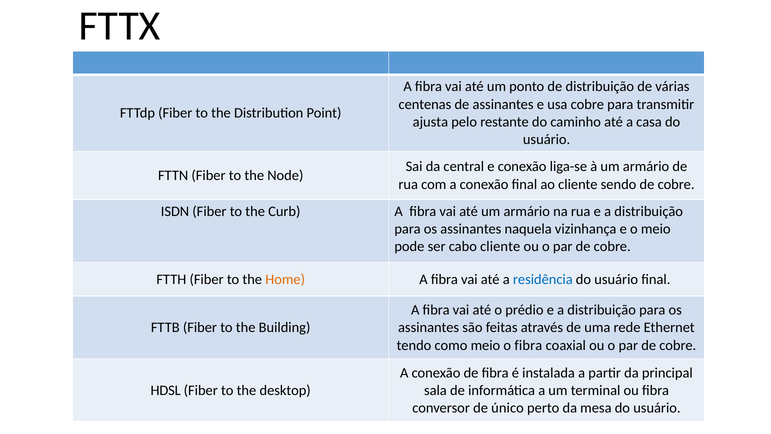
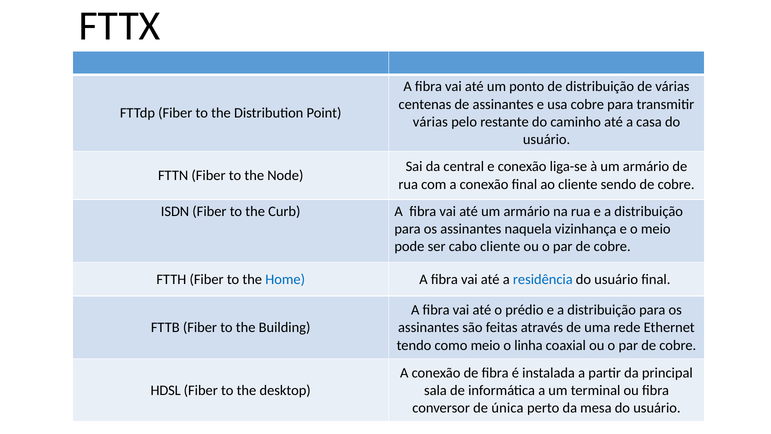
ajusta: ajusta -> várias (430, 122)
Home colour: orange -> blue (285, 279)
o fibra: fibra -> linha (528, 345)
único: único -> única (508, 408)
